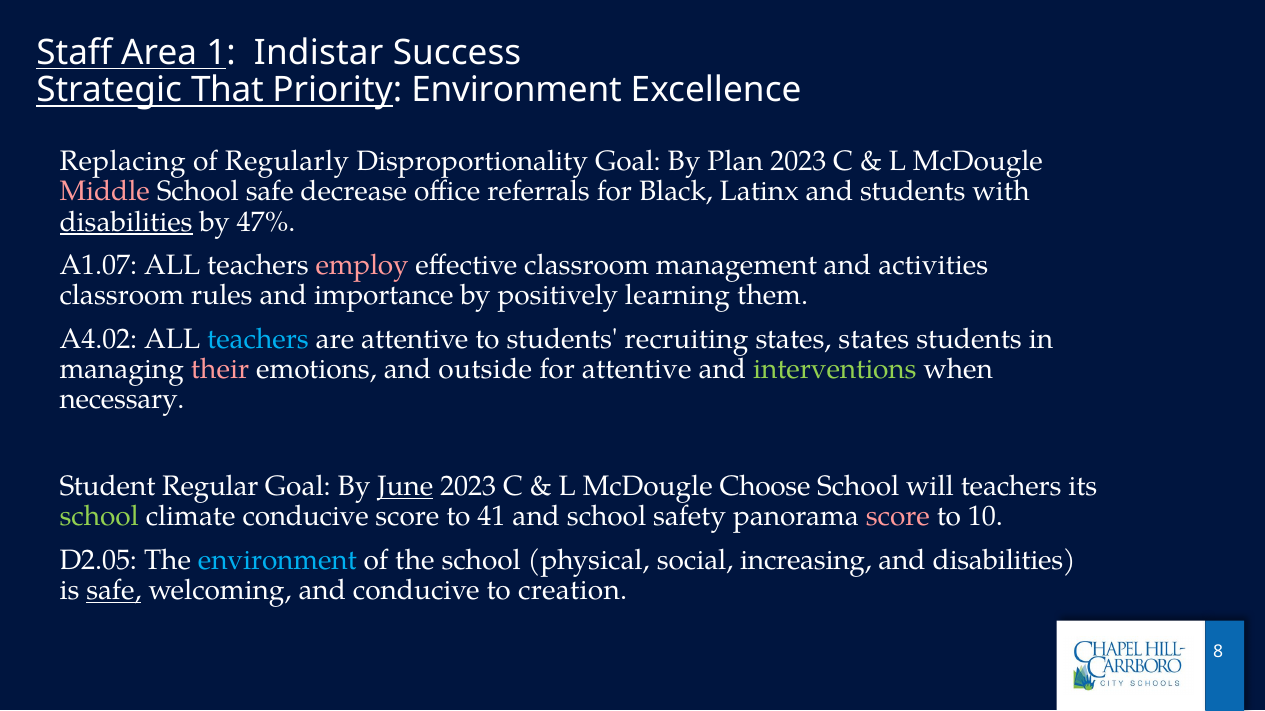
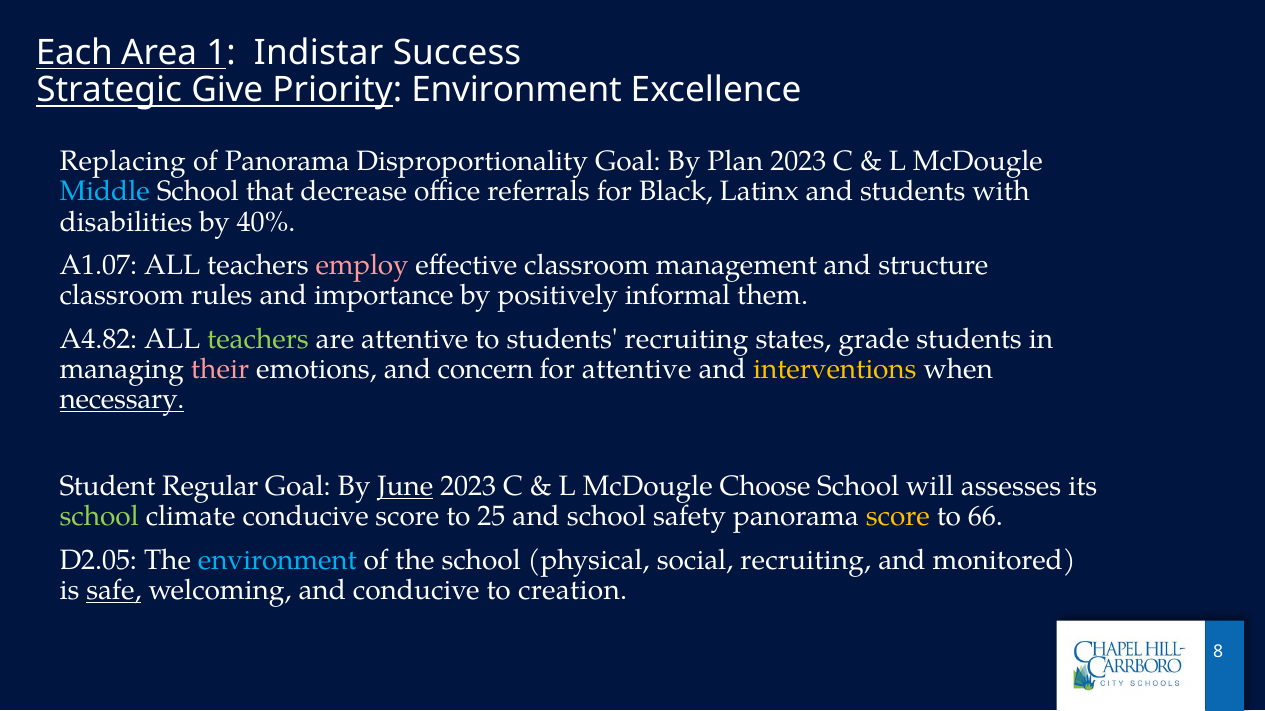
Staff: Staff -> Each (74, 52)
That: That -> Give (227, 90)
of Regularly: Regularly -> Panorama (287, 162)
Middle colour: pink -> light blue (105, 192)
School safe: safe -> that (270, 192)
disabilities underline: present -> none (126, 222)
47%: 47% -> 40% (266, 222)
activities: activities -> structure (933, 266)
learning: learning -> informal (678, 296)
A4.02: A4.02 -> A4.82 (98, 339)
teachers colour: light blue -> light green (258, 339)
states states: states -> grade (874, 339)
outside: outside -> concern (486, 370)
interventions colour: light green -> yellow (835, 370)
necessary underline: none -> present (122, 400)
will teachers: teachers -> assesses (1011, 487)
41: 41 -> 25 (491, 517)
score colour: pink -> yellow (898, 517)
10: 10 -> 66 (985, 517)
social increasing: increasing -> recruiting (806, 561)
and disabilities: disabilities -> monitored (1004, 561)
